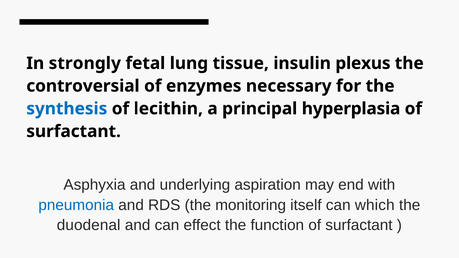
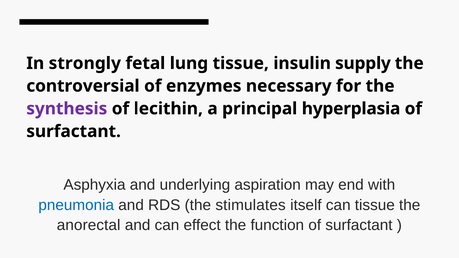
plexus: plexus -> supply (363, 63)
synthesis colour: blue -> purple (67, 109)
monitoring: monitoring -> stimulates (251, 205)
can which: which -> tissue (375, 205)
duodenal: duodenal -> anorectal (89, 225)
